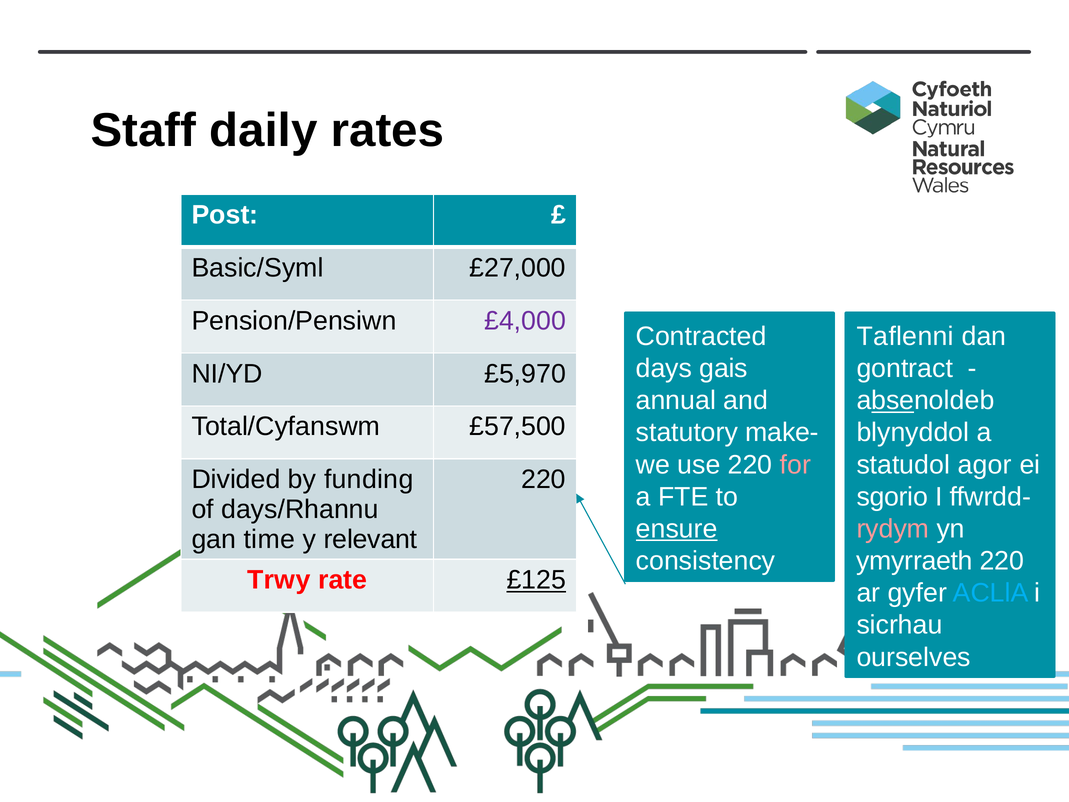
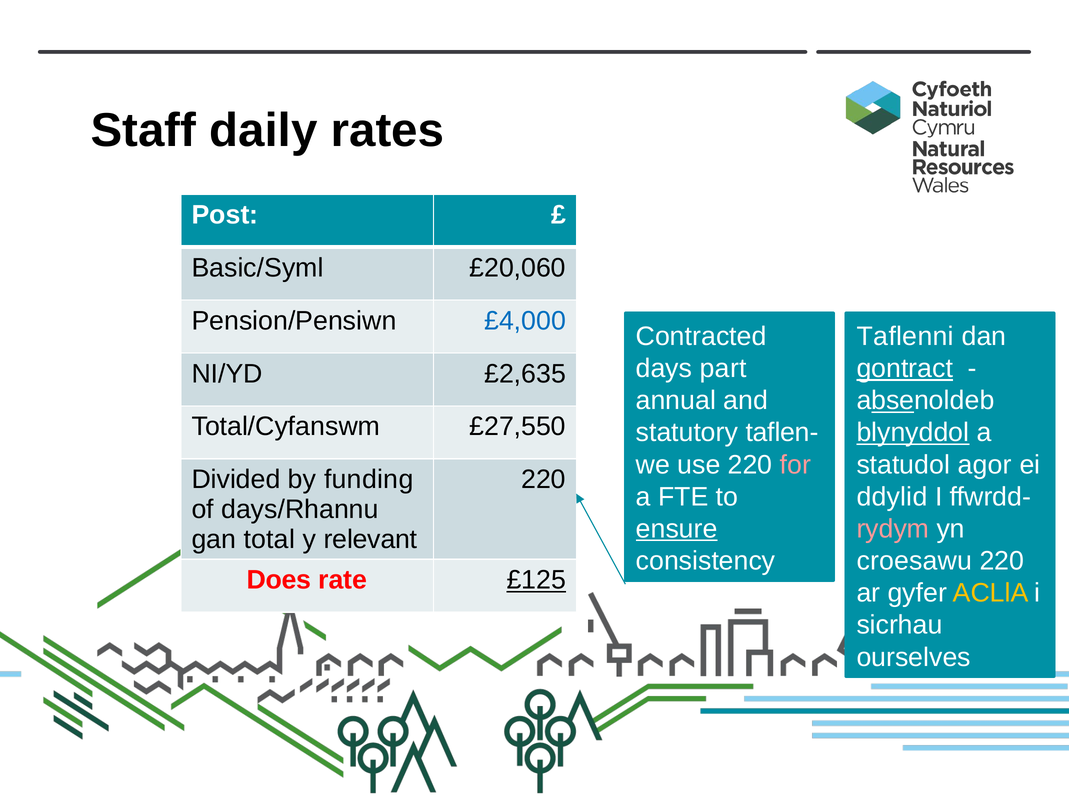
£27,000: £27,000 -> £20,060 (518, 268)
£4,000 colour: purple -> blue (525, 321)
gais: gais -> part (723, 368)
gontract underline: none -> present (905, 368)
£5,970: £5,970 -> £2,635 (525, 374)
£57,500: £57,500 -> £27,550 (518, 427)
make-: make- -> taflen- (782, 433)
blynyddol underline: none -> present (913, 433)
sgorio: sgorio -> ddylid (892, 497)
time: time -> total (269, 539)
ymyrraeth: ymyrraeth -> croesawu (914, 561)
Trwy: Trwy -> Does (279, 580)
ACLlA colour: light blue -> yellow (991, 593)
